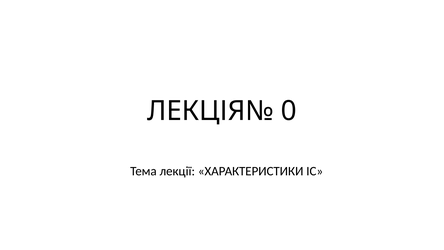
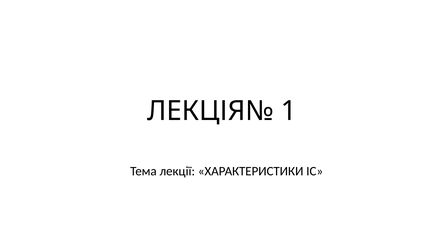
0: 0 -> 1 (289, 111)
